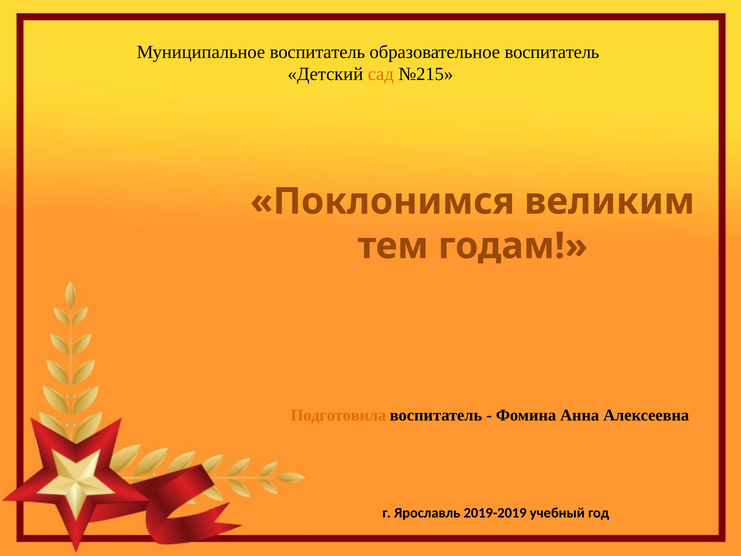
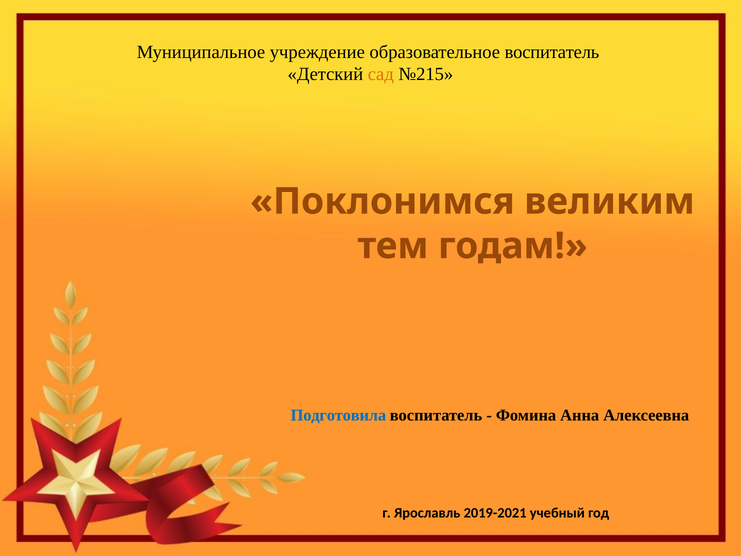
Муниципальное воспитатель: воспитатель -> учреждение (317, 52)
Подготовила colour: orange -> blue (338, 415)
2019-2019: 2019-2019 -> 2019-2021 (495, 513)
